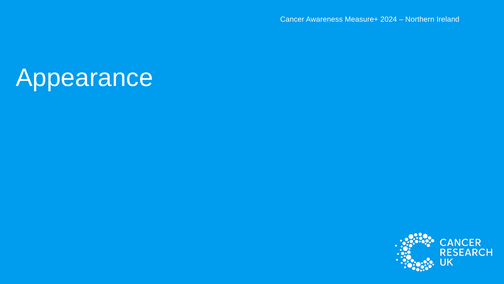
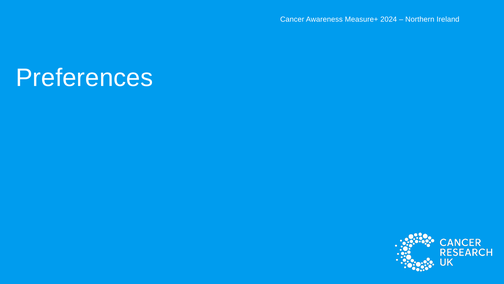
Appearance: Appearance -> Preferences (84, 78)
